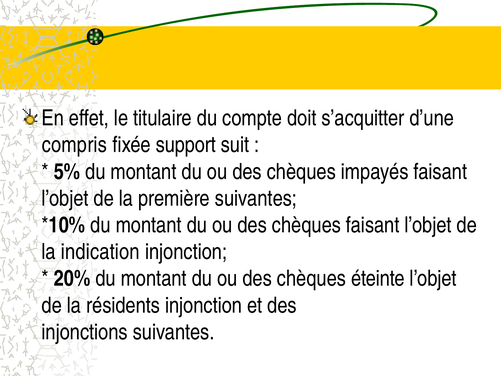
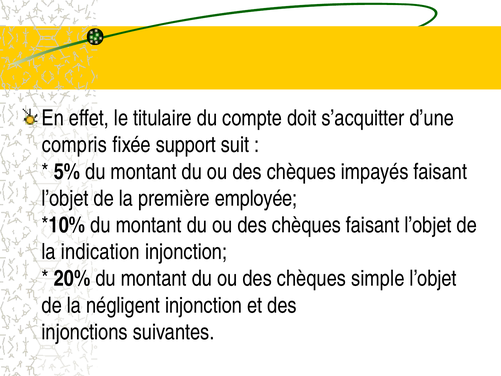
première suivantes: suivantes -> employée (256, 198)
éteinte: éteinte -> simple (378, 278)
résidents: résidents -> négligent (123, 305)
